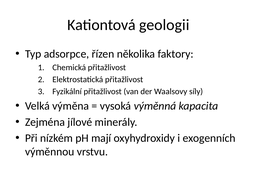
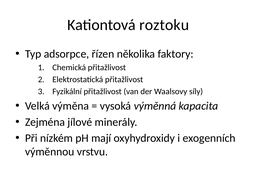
geologii: geologii -> roztoku (164, 25)
